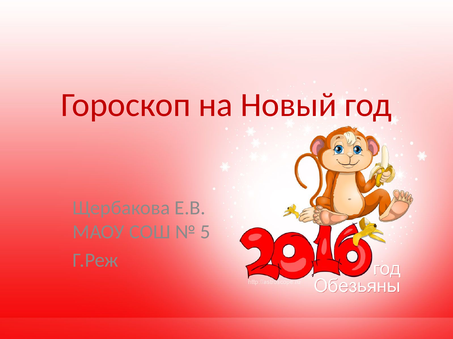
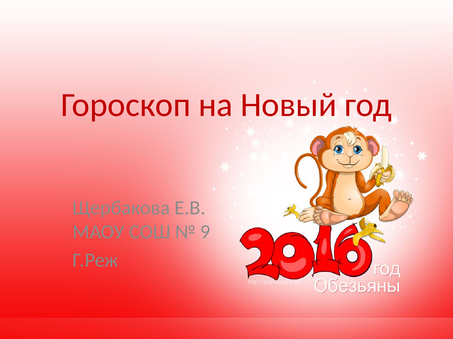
5: 5 -> 9 (205, 232)
